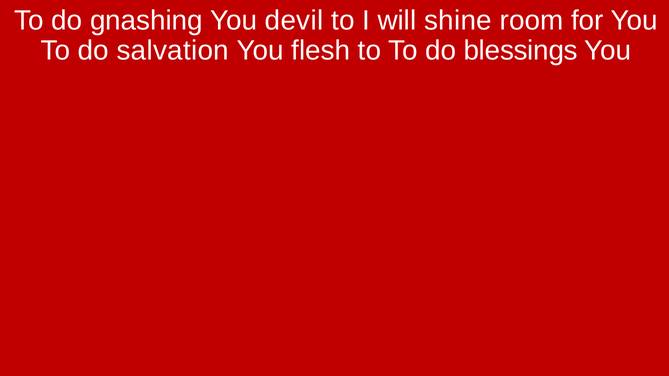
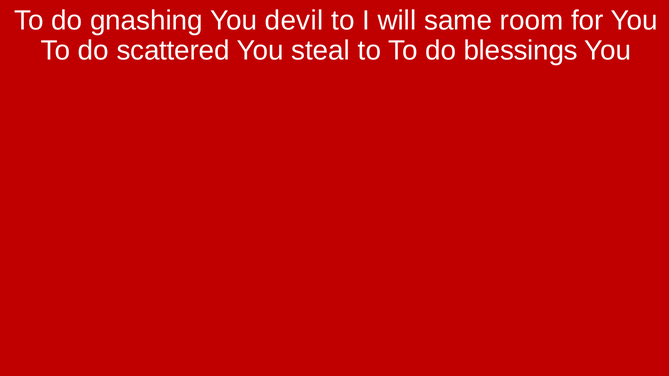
shine: shine -> same (458, 21)
salvation: salvation -> scattered (173, 51)
flesh: flesh -> steal (321, 51)
